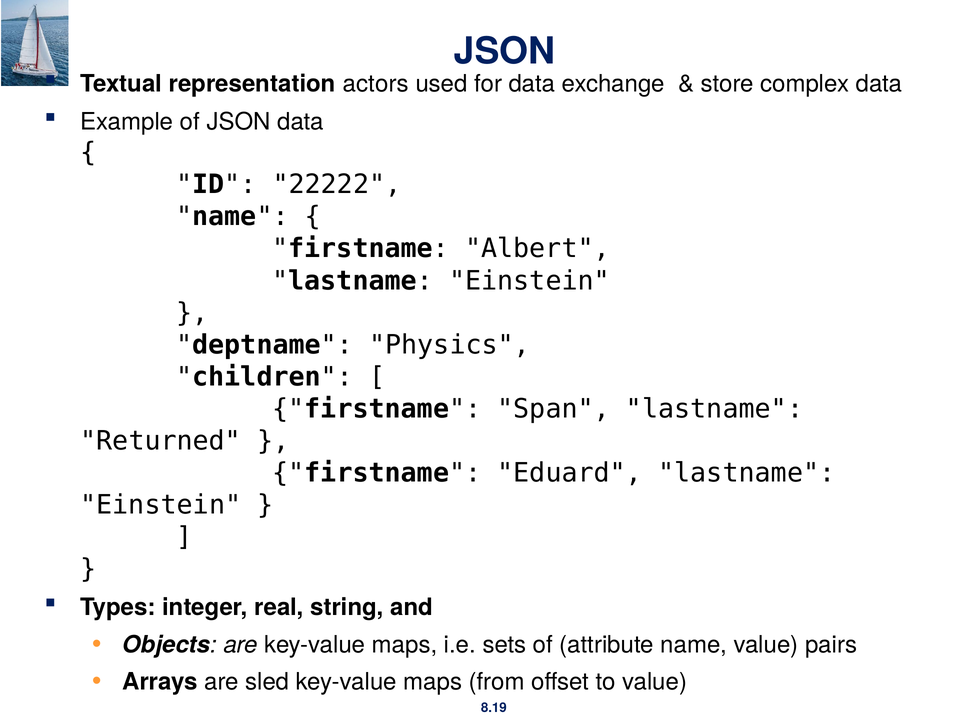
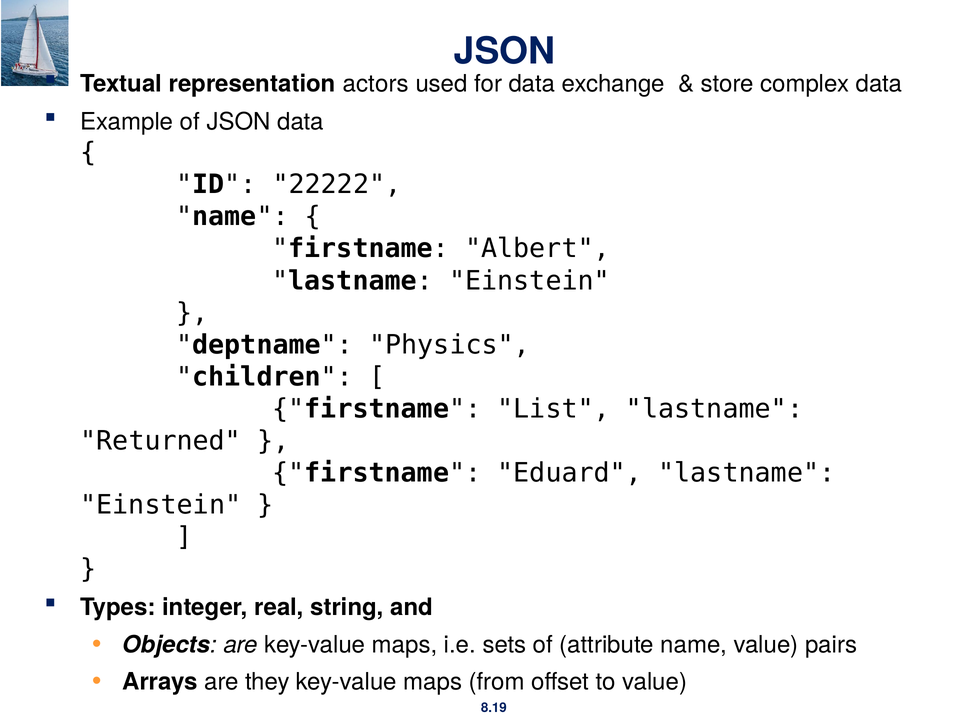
Span: Span -> List (554, 409)
sled: sled -> they (267, 682)
